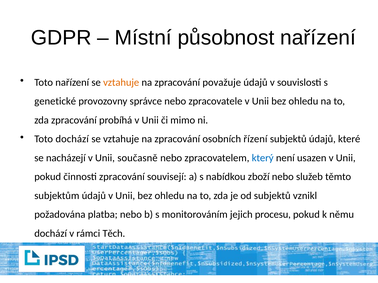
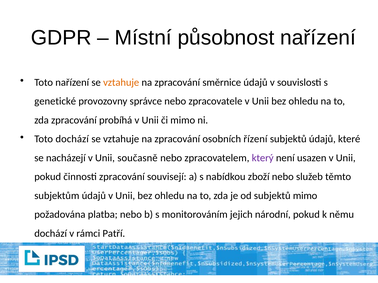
považuje: považuje -> směrnice (222, 83)
který colour: blue -> purple (263, 158)
subjektů vznikl: vznikl -> mimo (305, 196)
procesu: procesu -> národní (273, 215)
Těch: Těch -> Patří (114, 234)
